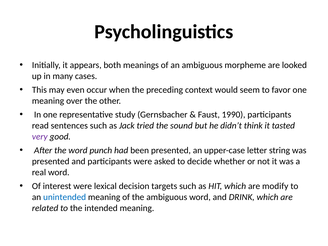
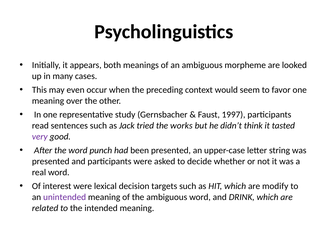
1990: 1990 -> 1997 (234, 115)
sound: sound -> works (181, 126)
unintended colour: blue -> purple (65, 197)
